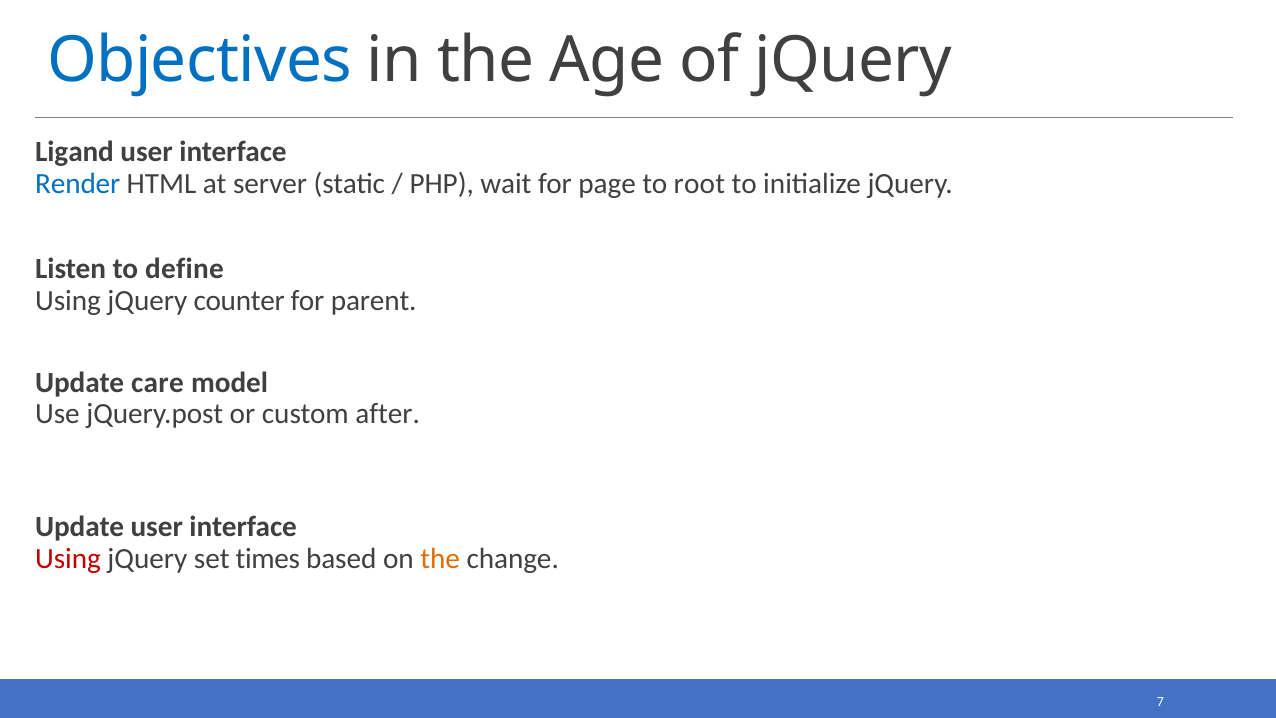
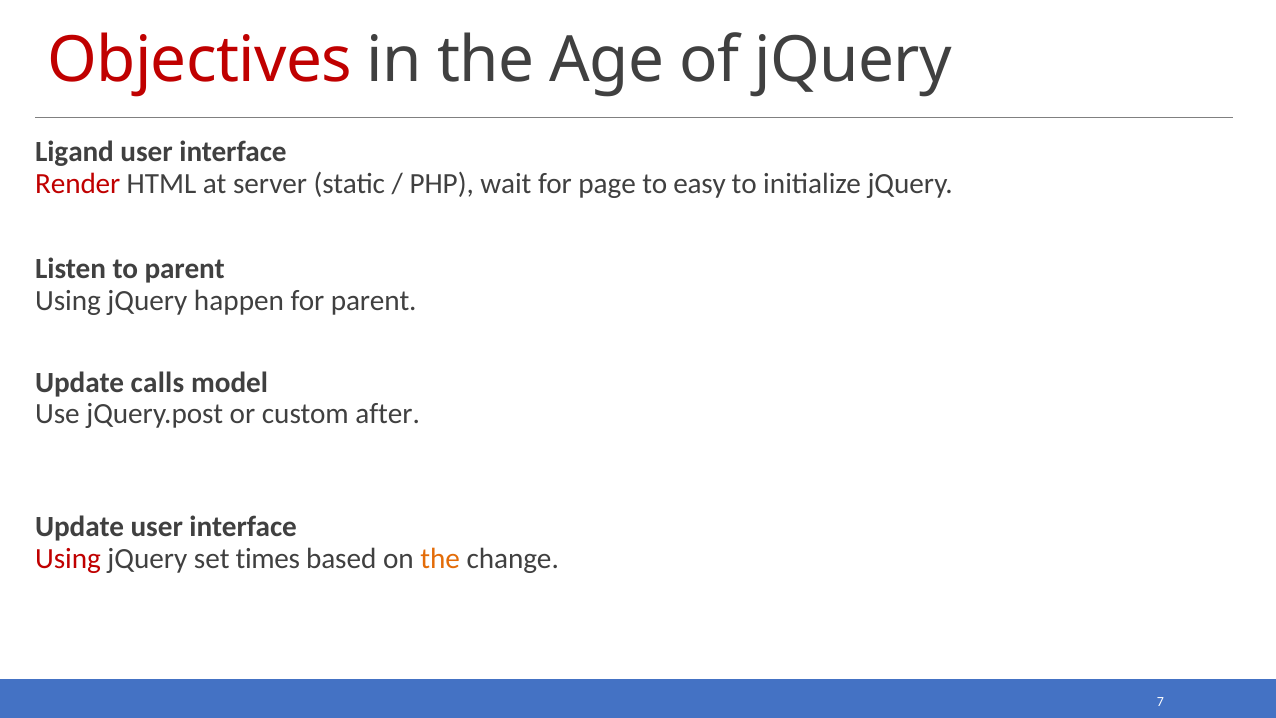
Objectives colour: blue -> red (200, 60)
Render colour: blue -> red (78, 184)
root: root -> easy (700, 184)
to define: define -> parent (185, 269)
counter: counter -> happen (239, 301)
care: care -> calls (157, 382)
